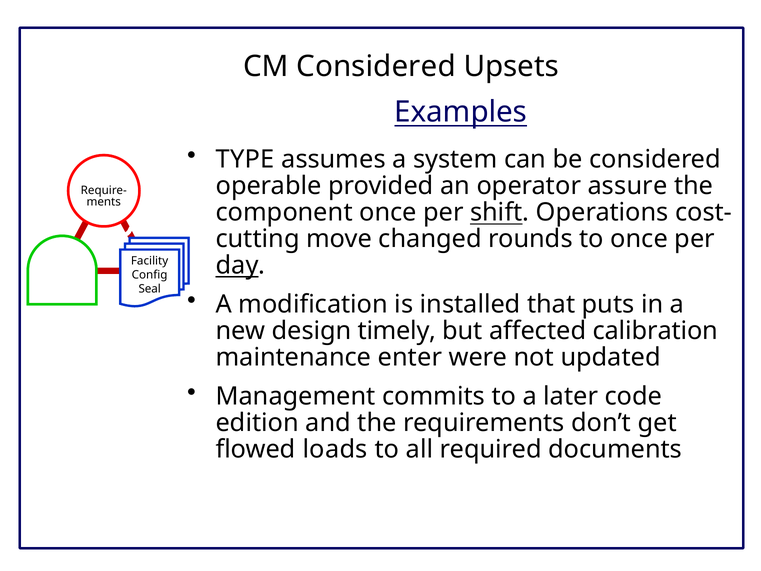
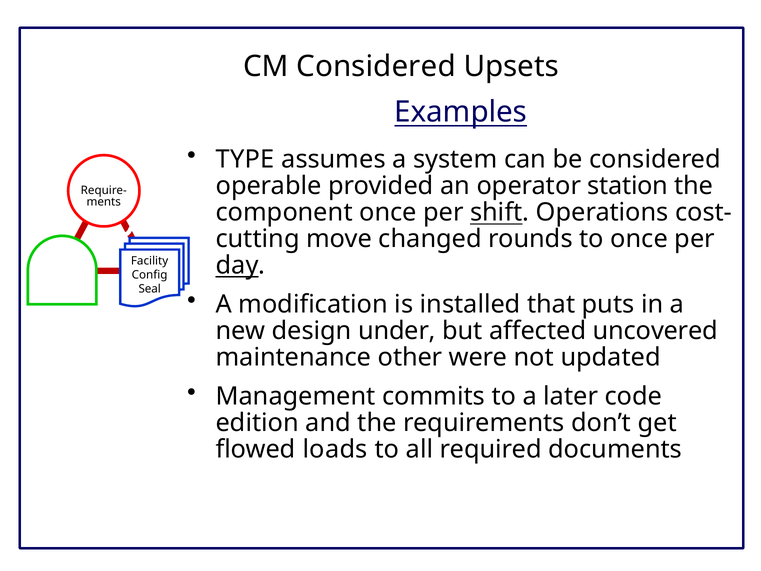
assure: assure -> station (628, 186)
timely: timely -> under (397, 331)
calibration: calibration -> uncovered (655, 331)
enter: enter -> other (410, 357)
